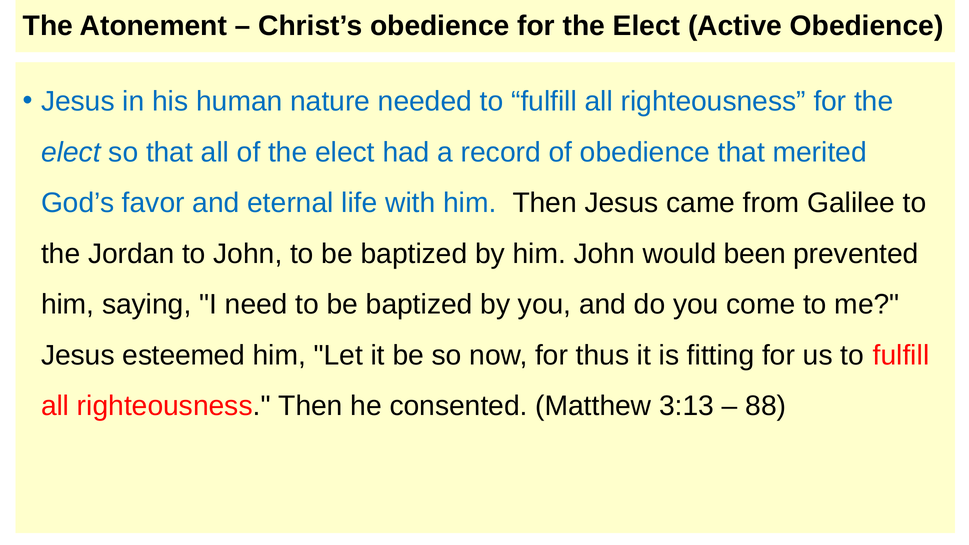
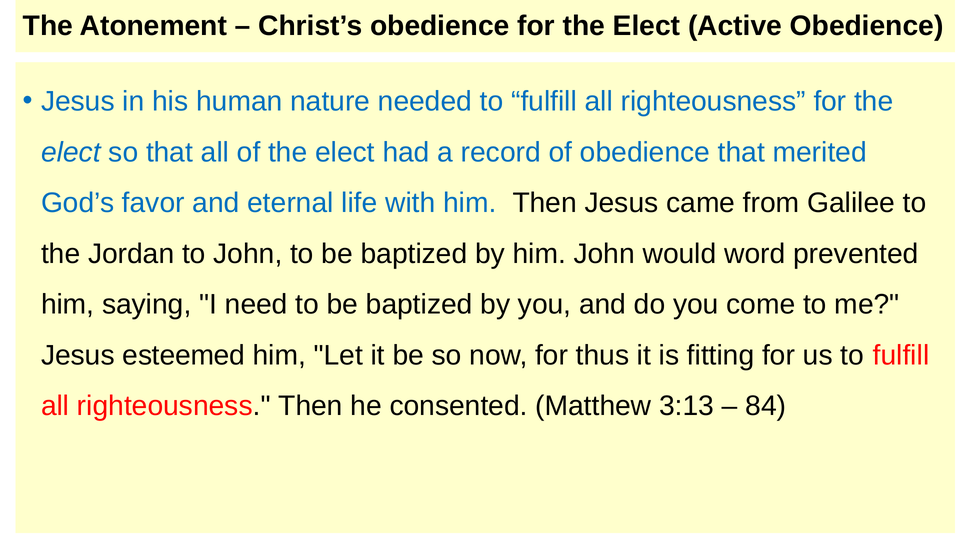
been: been -> word (755, 254)
88: 88 -> 84 (766, 406)
